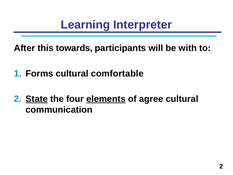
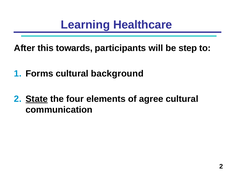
Interpreter: Interpreter -> Healthcare (143, 25)
with: with -> step (188, 48)
comfortable: comfortable -> background (117, 73)
elements underline: present -> none (106, 99)
